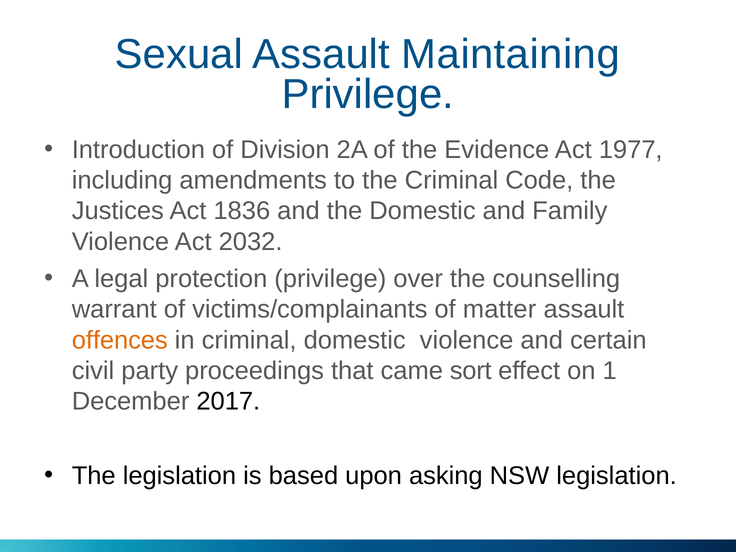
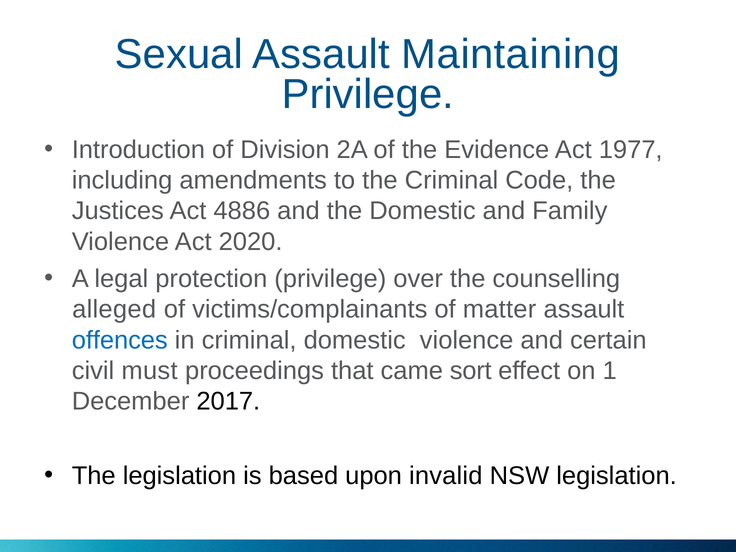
1836: 1836 -> 4886 (242, 211)
2032: 2032 -> 2020 (251, 242)
warrant: warrant -> alleged (114, 309)
offences colour: orange -> blue (120, 340)
party: party -> must (150, 371)
asking: asking -> invalid (446, 476)
